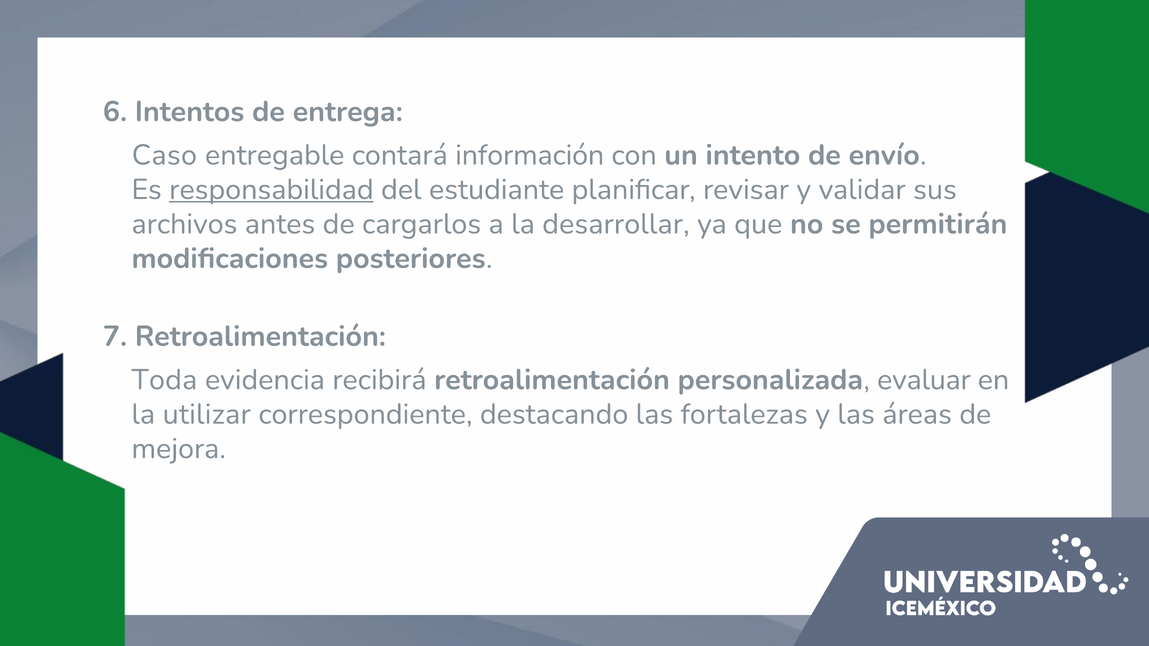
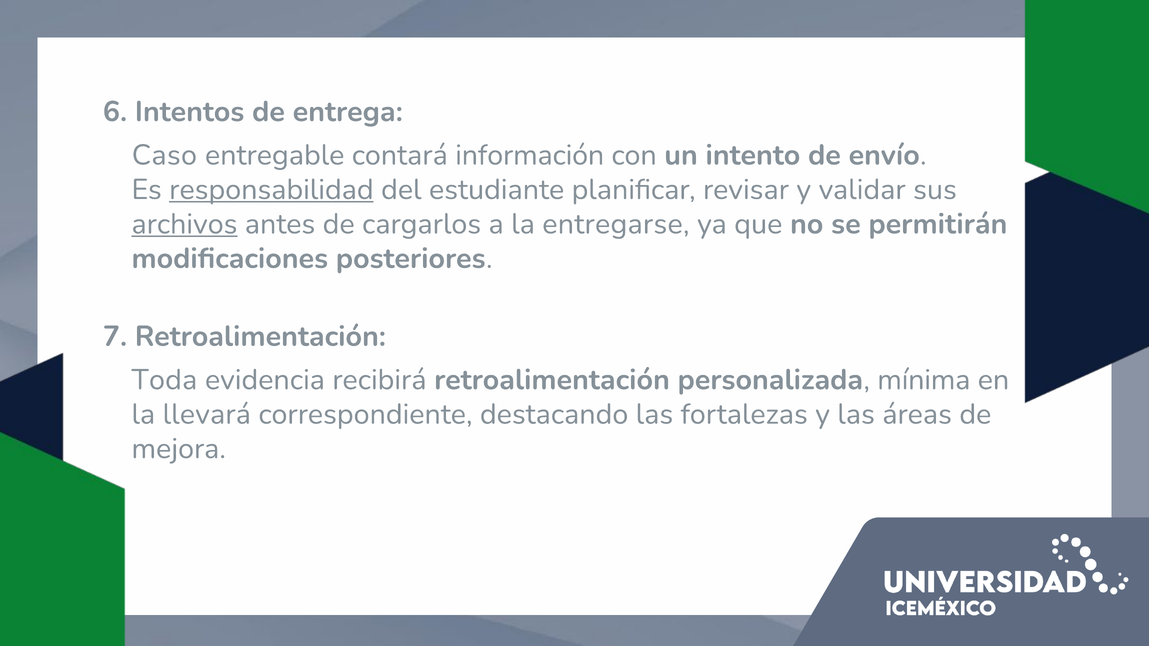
archivos underline: none -> present (184, 224)
desarrollar: desarrollar -> entregarse (616, 224)
evaluar: evaluar -> mínima (924, 380)
utilizar: utilizar -> llevará (207, 414)
